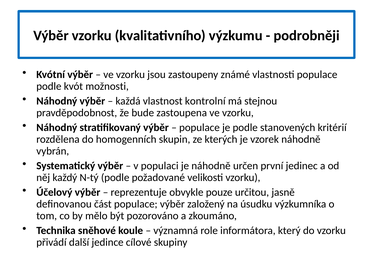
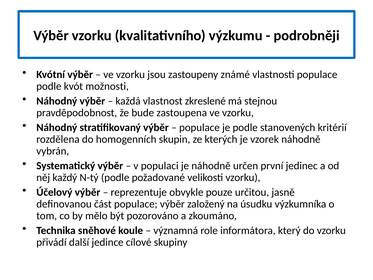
kontrolní: kontrolní -> zkreslené (205, 101)
